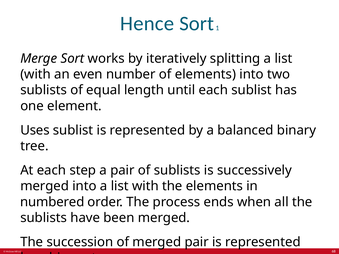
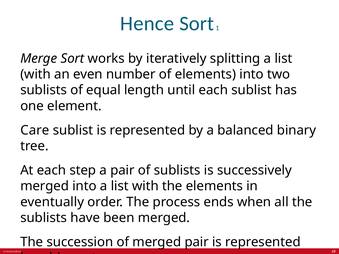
Uses: Uses -> Care (35, 130)
numbered: numbered -> eventually (52, 202)
